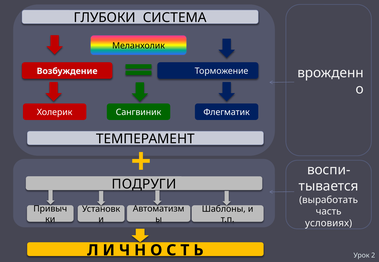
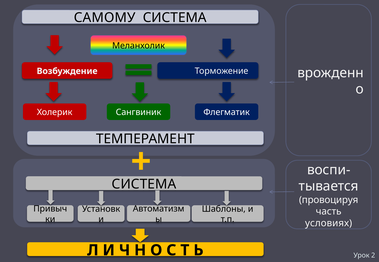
ГЛУБОКИ: ГЛУБОКИ -> САМОМУ (105, 18)
ПОДРУГИ: ПОДРУГИ -> СИСТЕМА (144, 184)
выработать: выработать -> провоцируя (329, 200)
